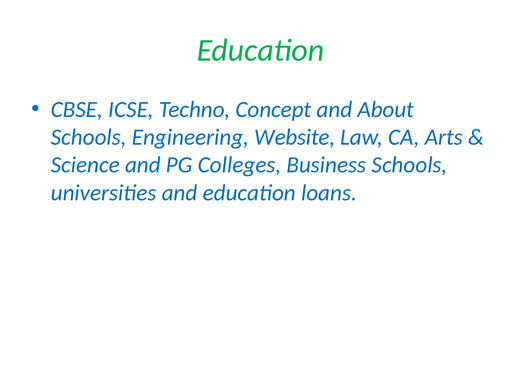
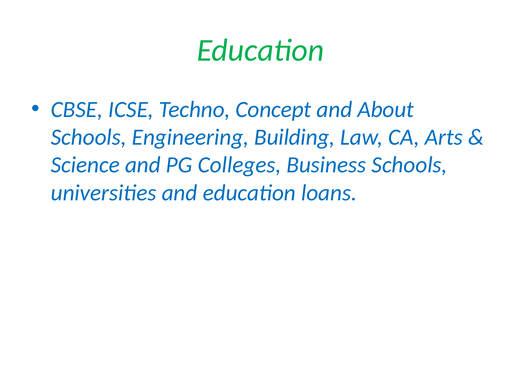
Website: Website -> Building (295, 137)
